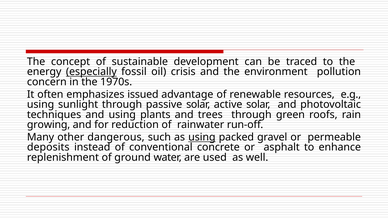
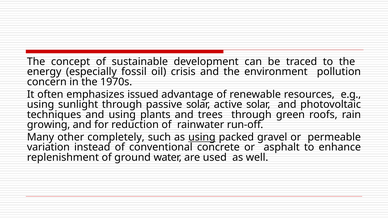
especially underline: present -> none (91, 72)
dangerous: dangerous -> completely (116, 137)
deposits: deposits -> variation (48, 147)
